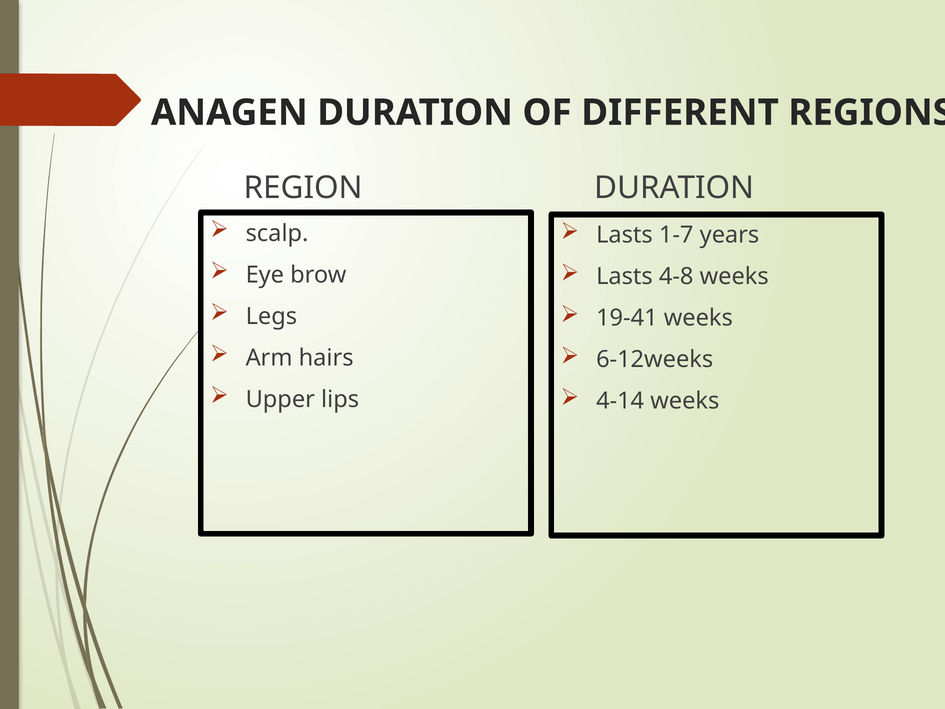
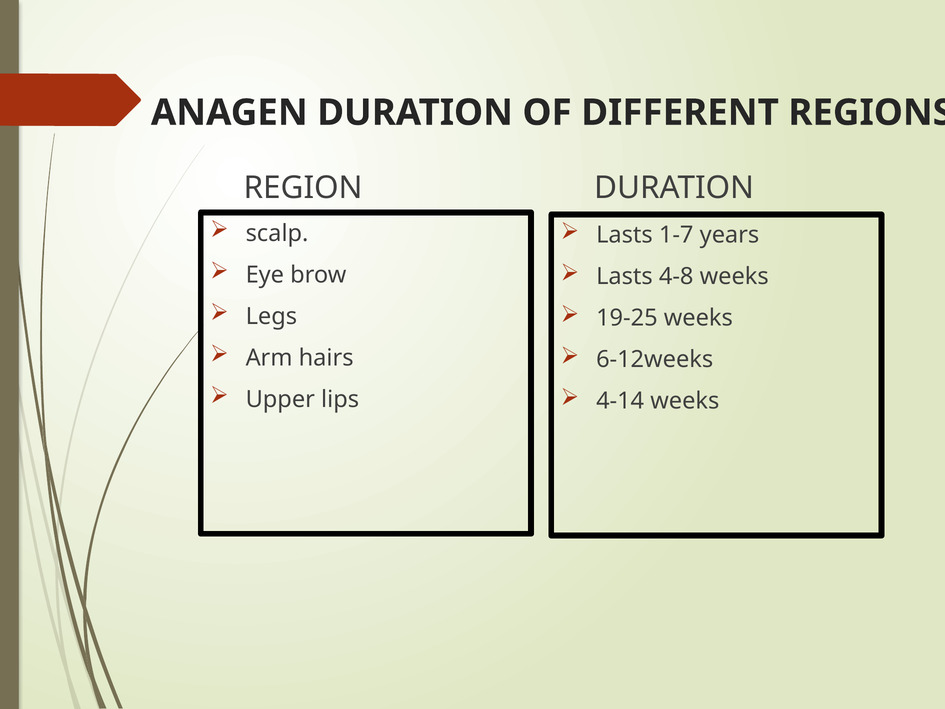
19-41: 19-41 -> 19-25 (627, 318)
